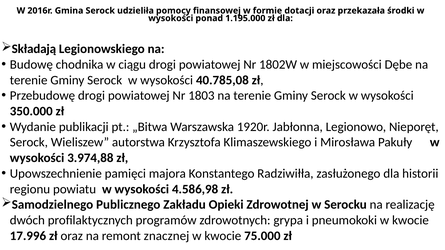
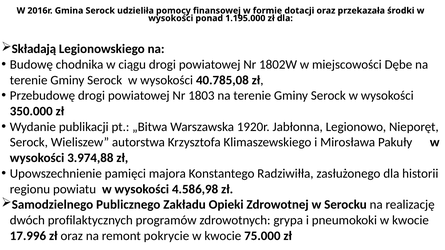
znacznej: znacznej -> pokrycie (166, 236)
